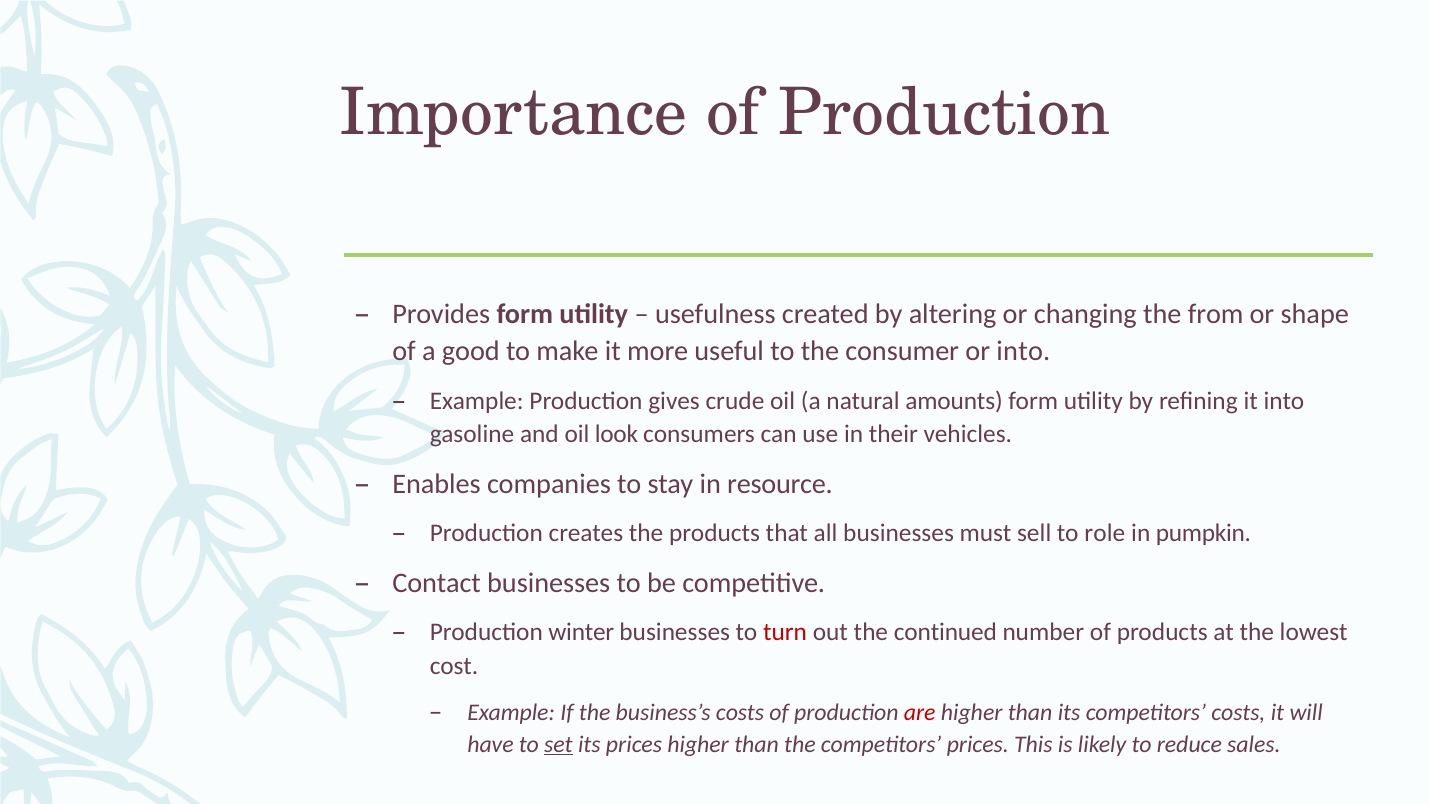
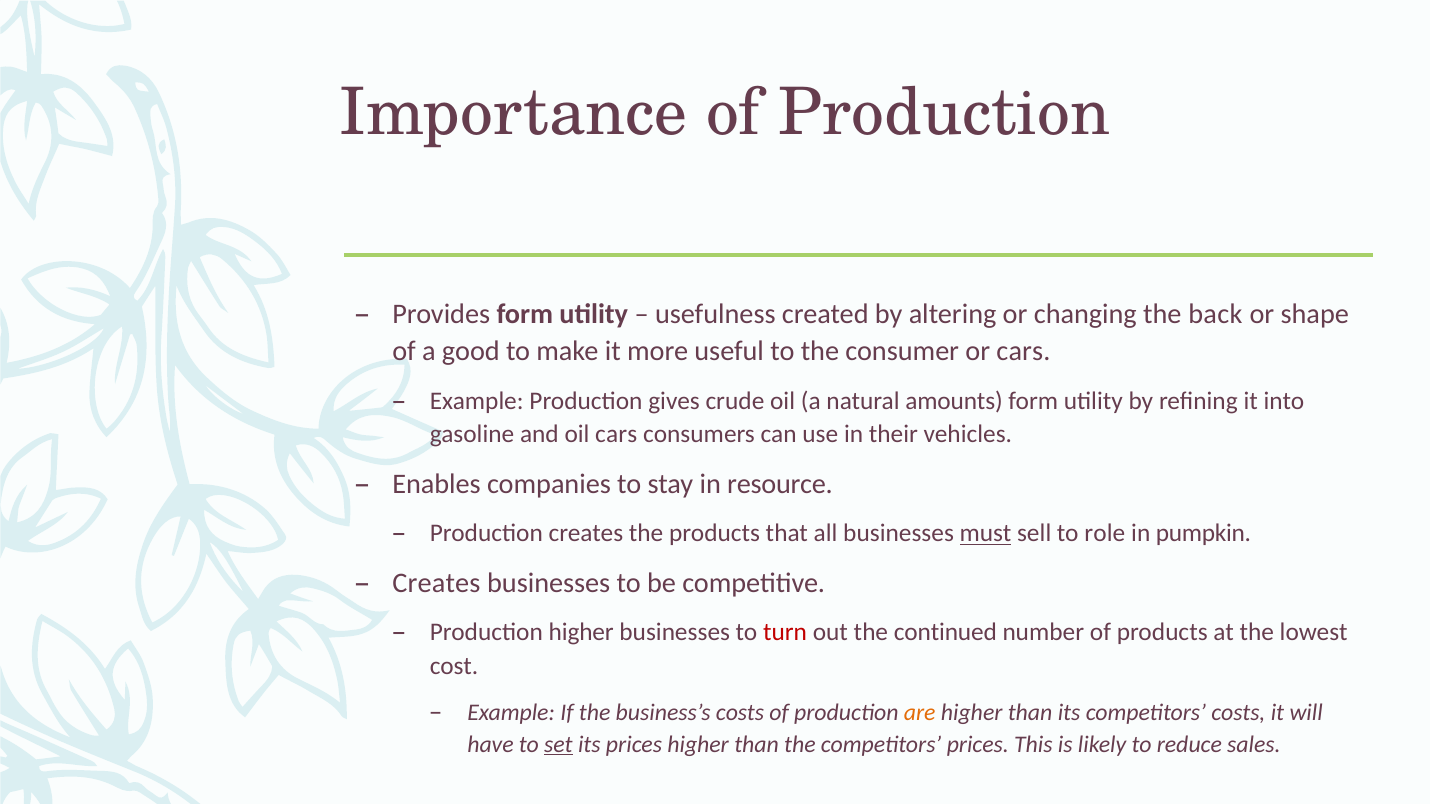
from: from -> back (1215, 314)
or into: into -> cars (1023, 352)
oil look: look -> cars (616, 435)
must underline: none -> present (986, 534)
Contact: Contact -> Creates (436, 584)
Production winter: winter -> higher (581, 633)
are colour: red -> orange (920, 713)
